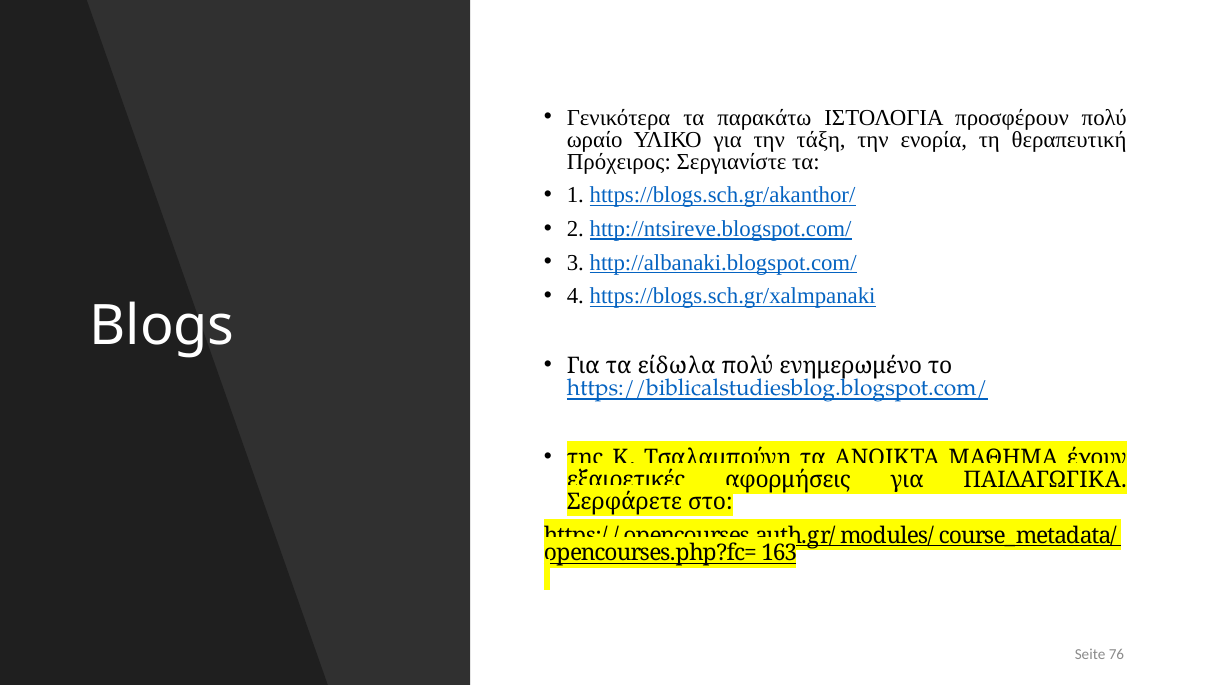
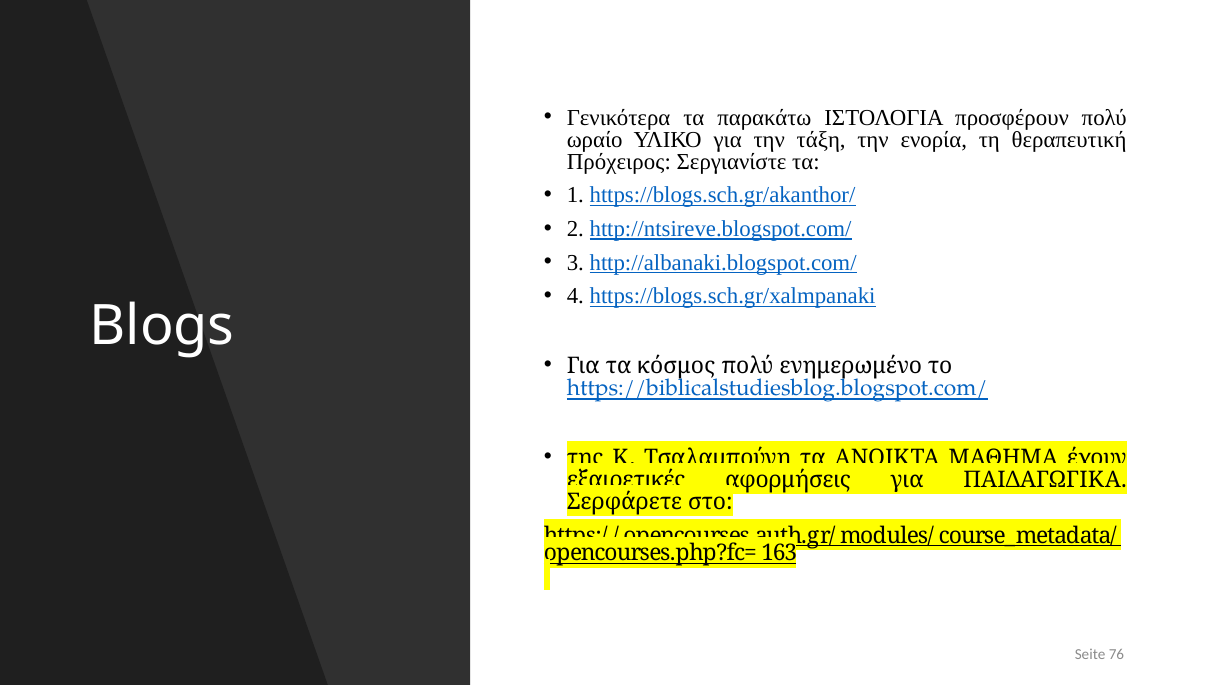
είδωλα: είδωλα -> κόσμος (676, 366)
